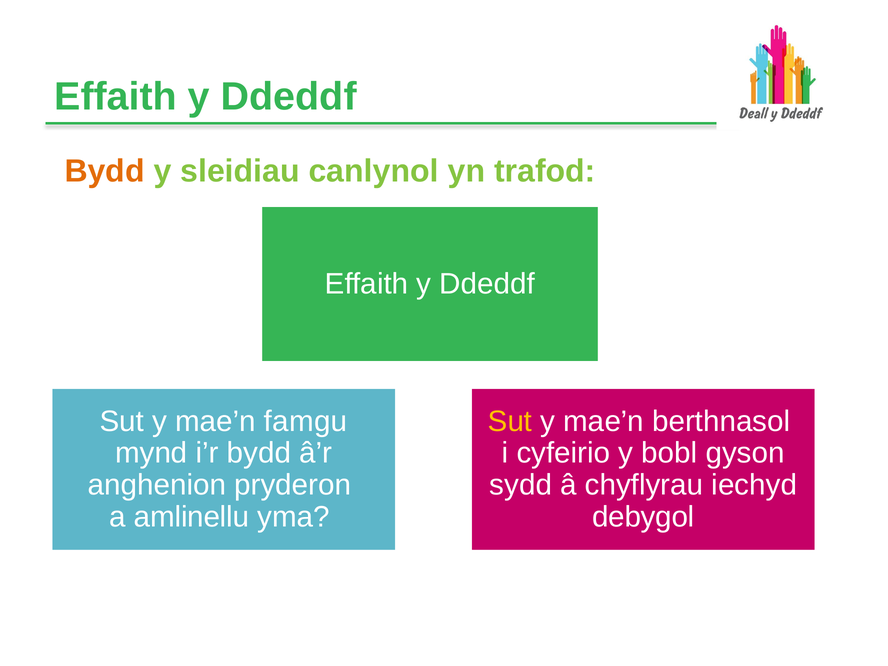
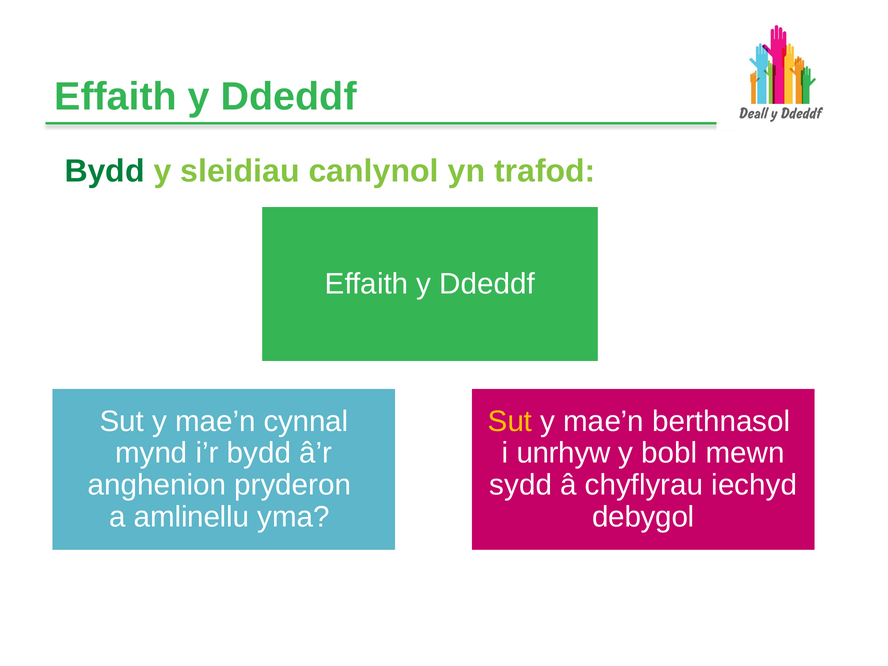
Bydd colour: orange -> green (105, 171)
famgu: famgu -> cynnal (306, 421)
cyfeirio: cyfeirio -> unrhyw (564, 453)
gyson: gyson -> mewn (745, 453)
